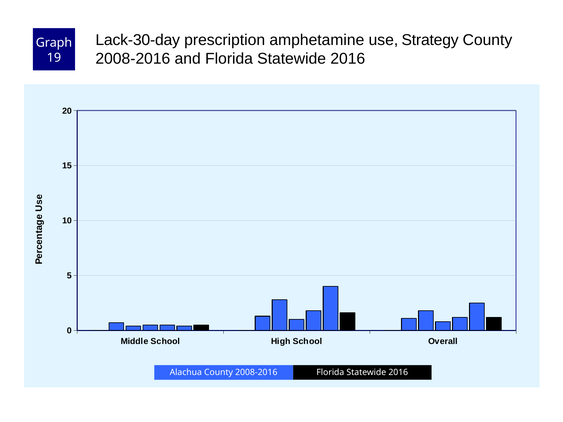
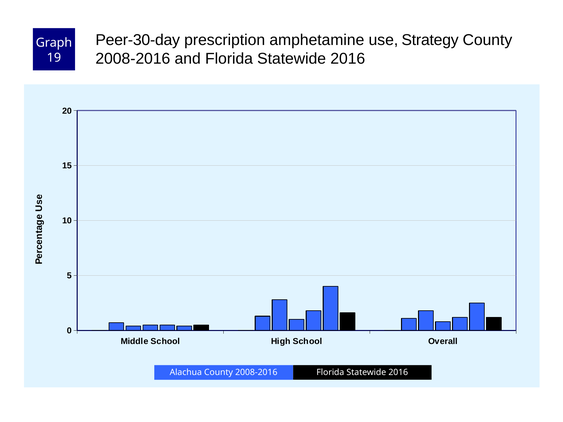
Lack-30-day: Lack-30-day -> Peer-30-day (138, 40)
